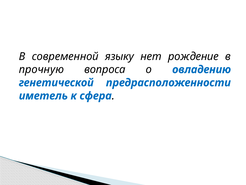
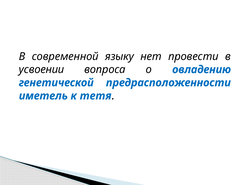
рождение: рождение -> провести (193, 56)
прочную: прочную -> усвоении (41, 69)
сфера: сфера -> тетя (96, 96)
